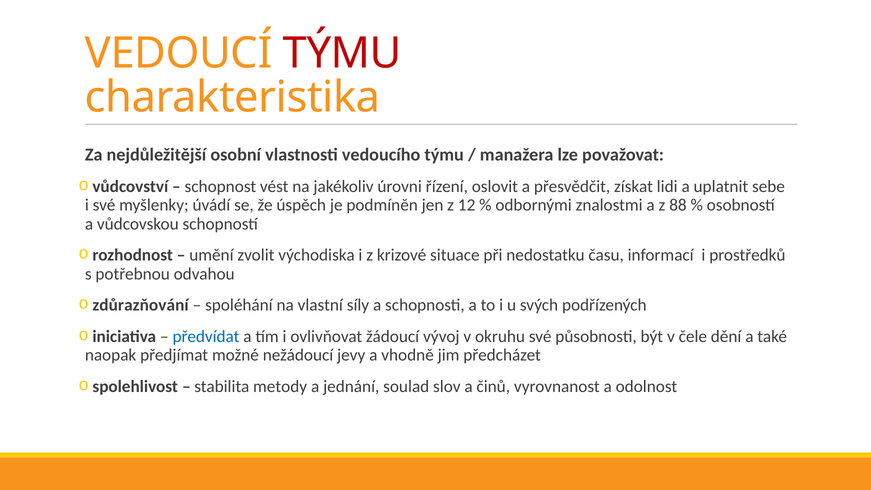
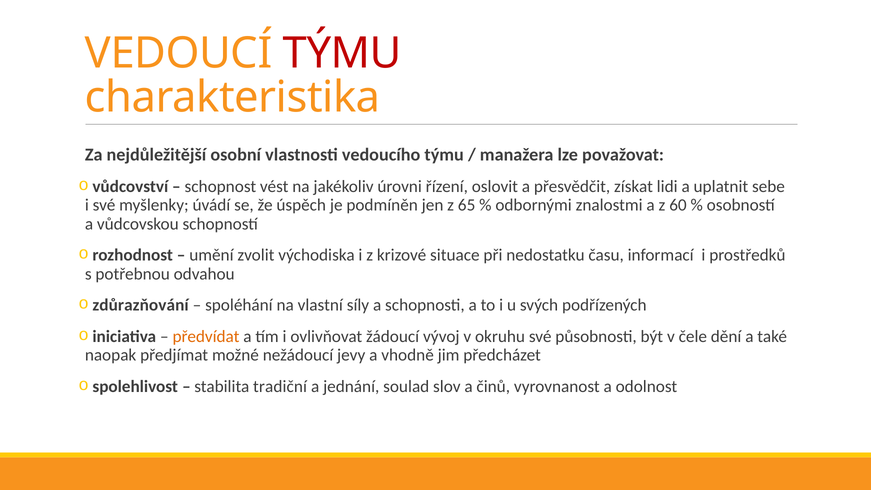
12: 12 -> 65 (467, 205)
88: 88 -> 60 (678, 205)
předvídat colour: blue -> orange (206, 336)
metody: metody -> tradiční (280, 386)
